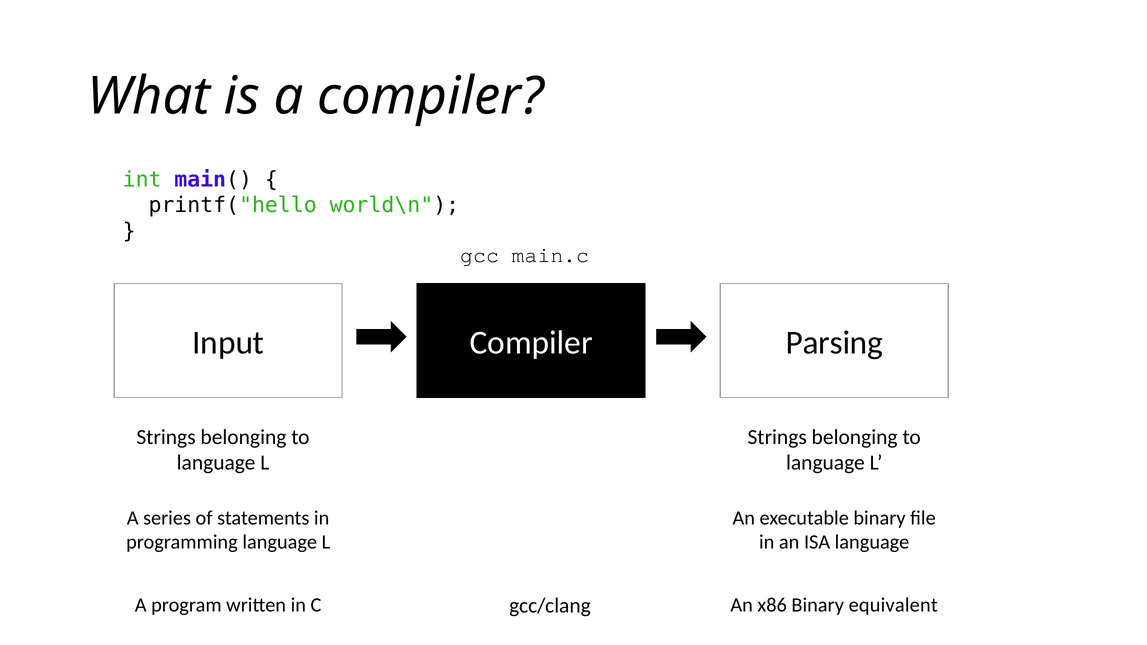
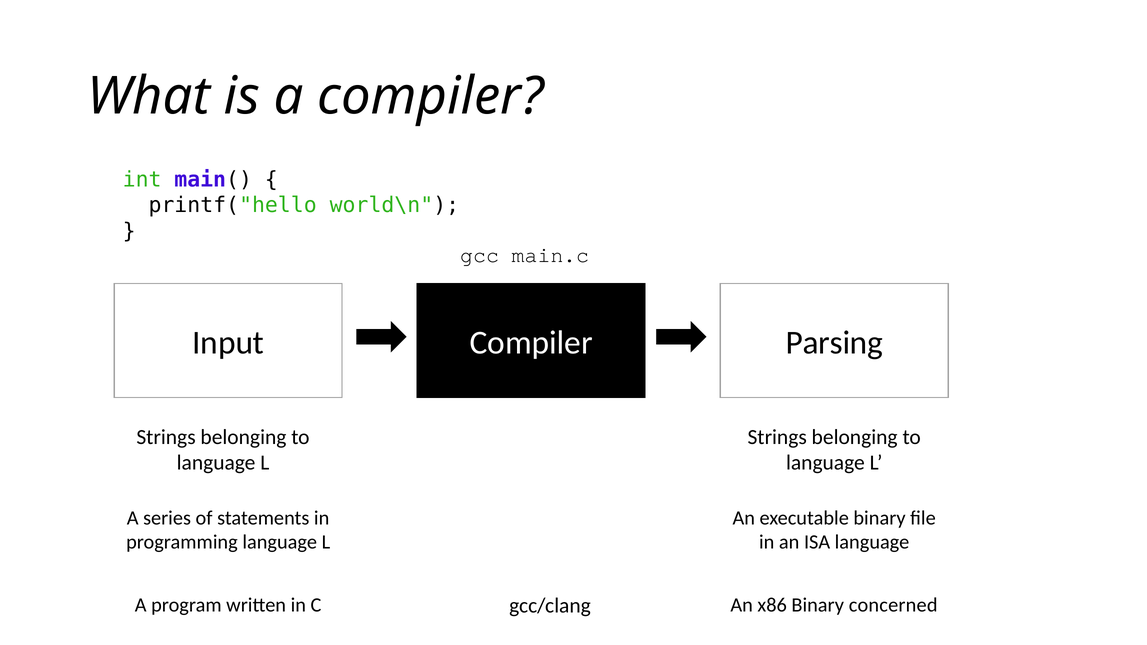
equivalent: equivalent -> concerned (893, 605)
